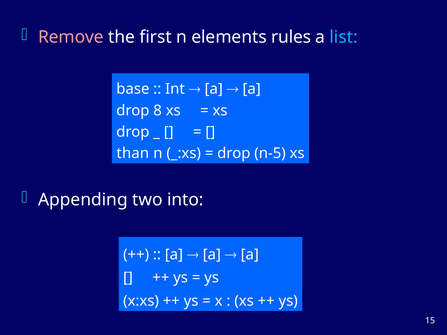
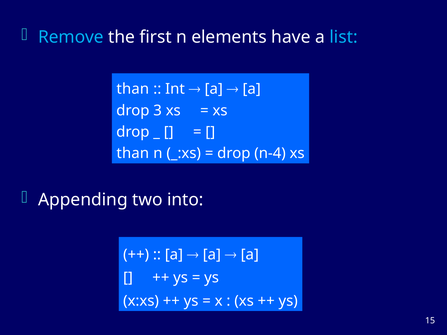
Remove colour: pink -> light blue (71, 37)
rules: rules -> have (291, 37)
base: base -> than (133, 89)
8: 8 -> 3 (158, 111)
n-5: n-5 -> n-4 (270, 153)
